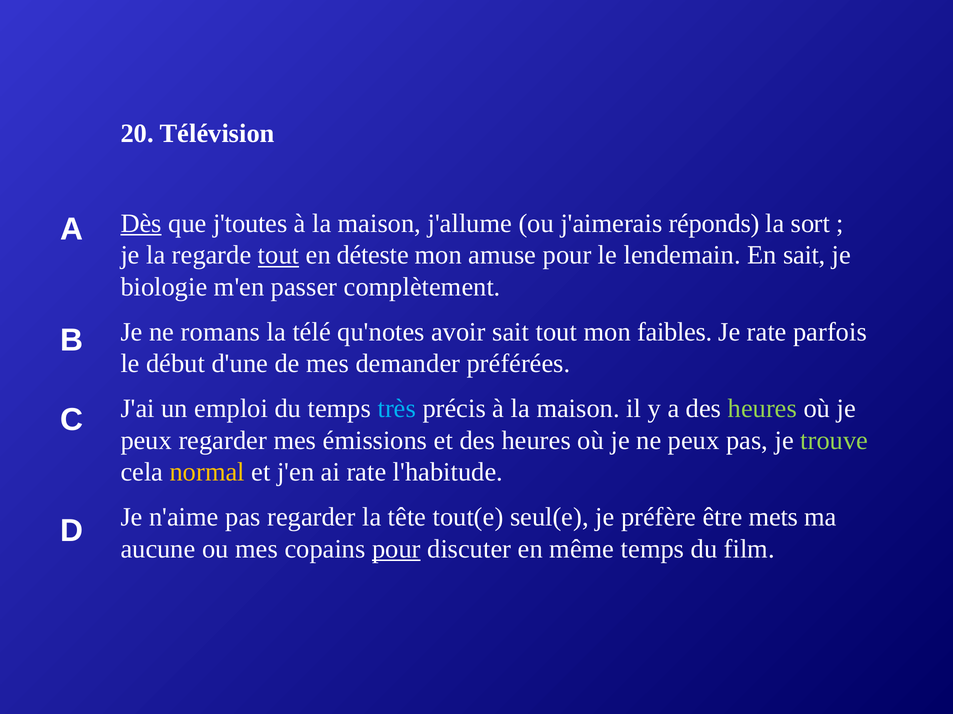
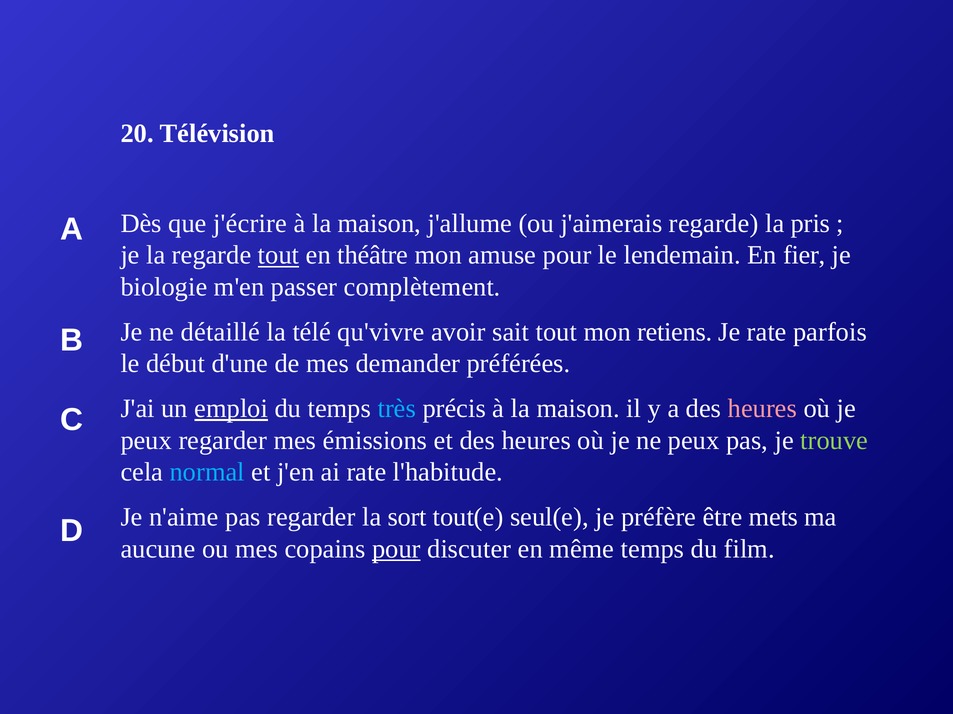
Dès underline: present -> none (141, 224)
j'toutes: j'toutes -> j'écrire (250, 224)
j'aimerais réponds: réponds -> regarde (714, 224)
sort: sort -> pris (810, 224)
déteste: déteste -> théâtre (373, 255)
En sait: sait -> fier (804, 255)
romans: romans -> détaillé (220, 332)
qu'notes: qu'notes -> qu'vivre (381, 332)
faibles: faibles -> retiens (675, 332)
emploi underline: none -> present (231, 409)
heures colour: light green -> pink (762, 409)
normal colour: yellow -> light blue (207, 473)
tête: tête -> sort (407, 518)
